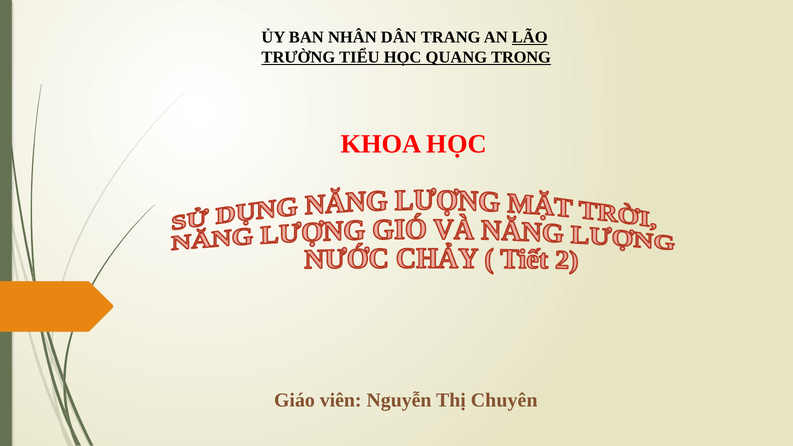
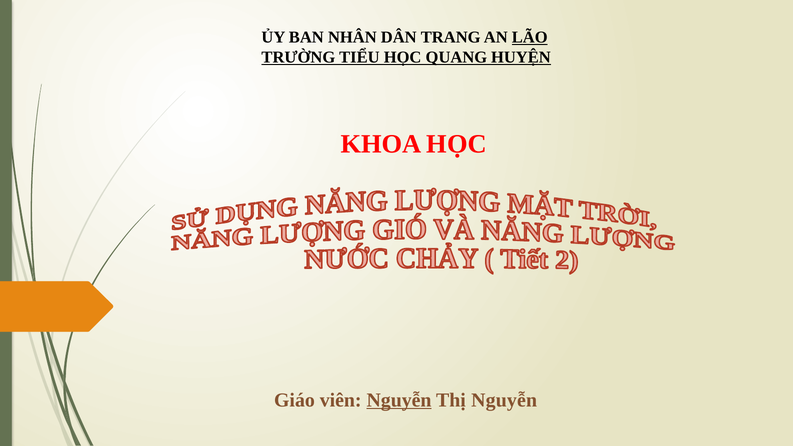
TRONG: TRONG -> HUYỆN (521, 57)
Nguyễn underline: none -> present (399, 400)
Thị Chuyên: Chuyên -> Nguyễn (504, 400)
